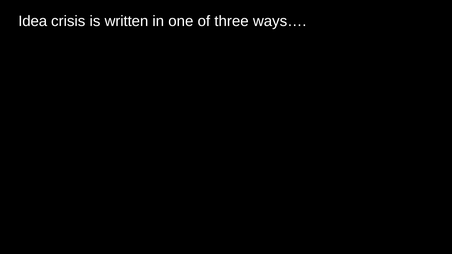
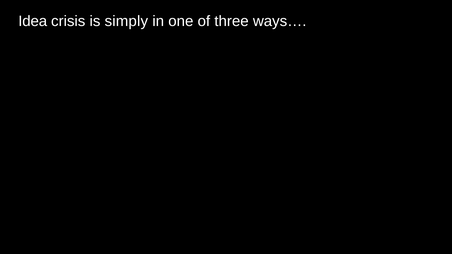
written: written -> simply (126, 21)
